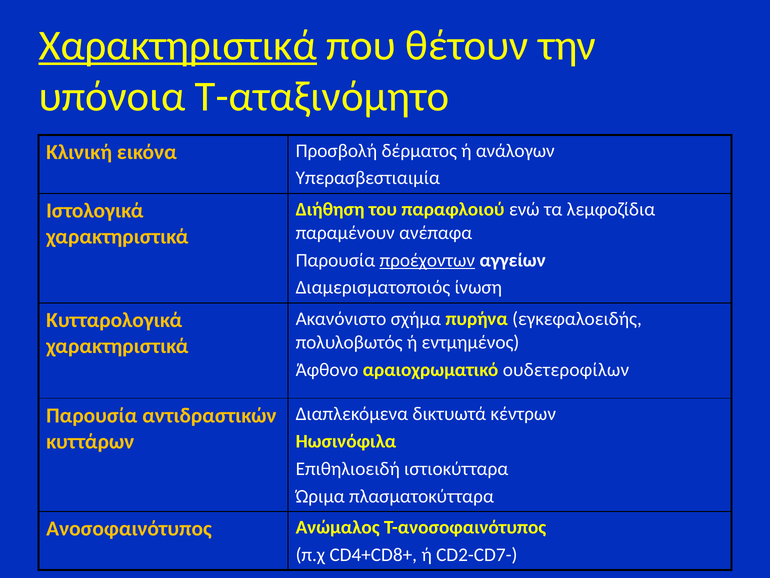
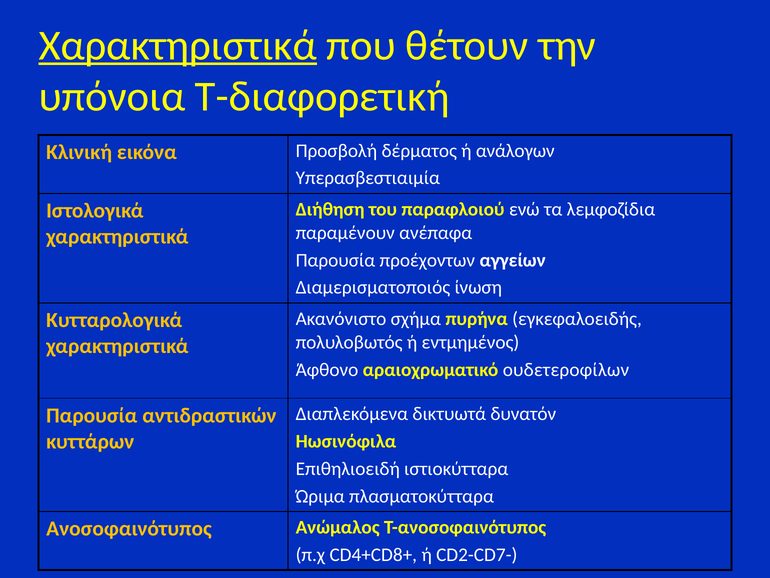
Τ-αταξινόμητο: Τ-αταξινόμητο -> Τ-διαφορετική (322, 97)
προέχοντων underline: present -> none (427, 260)
κέντρων: κέντρων -> δυνατόν (523, 414)
